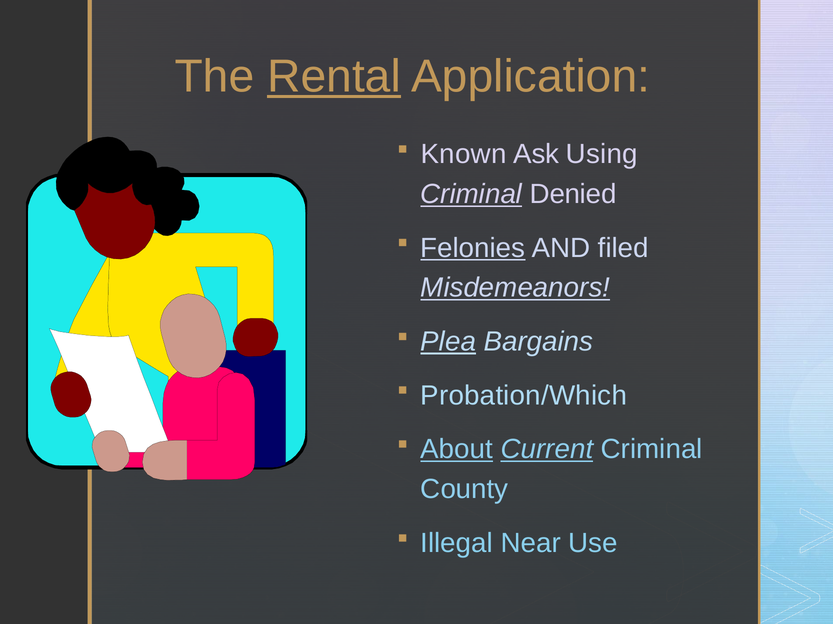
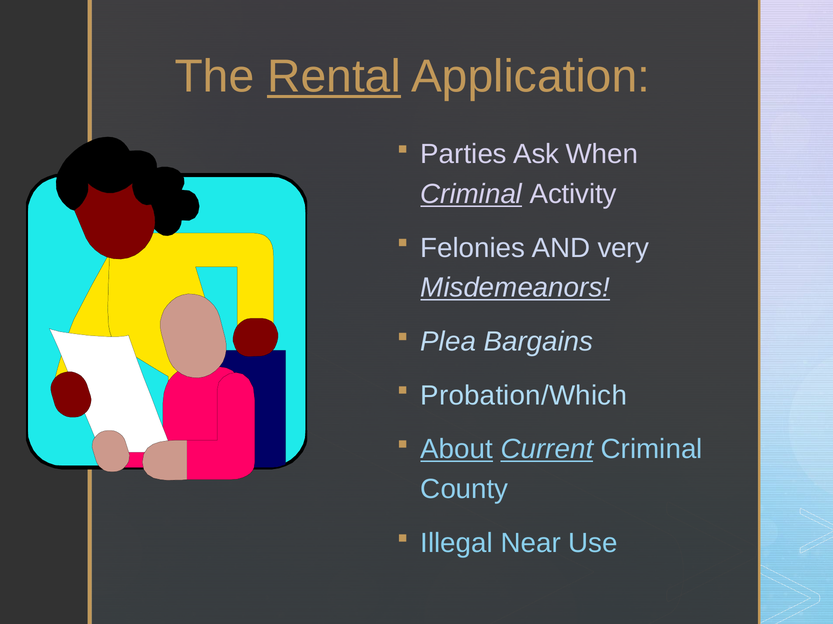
Known: Known -> Parties (464, 154)
Using: Using -> When (602, 154)
Denied: Denied -> Activity (573, 194)
Felonies underline: present -> none (473, 248)
filed: filed -> very (623, 248)
Plea underline: present -> none (448, 342)
